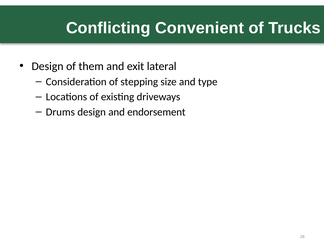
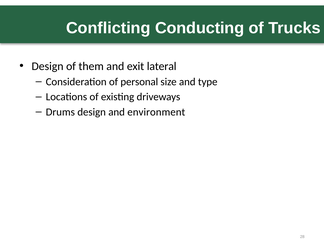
Convenient: Convenient -> Conducting (200, 28)
stepping: stepping -> personal (139, 82)
endorsement: endorsement -> environment (156, 112)
